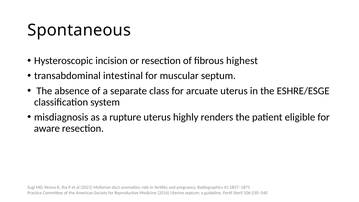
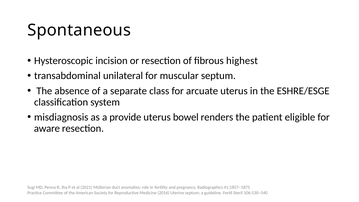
intestinal: intestinal -> unilateral (123, 76)
rupture: rupture -> provide (125, 117)
highly: highly -> bowel (186, 117)
